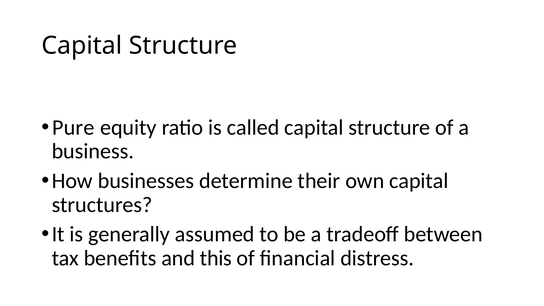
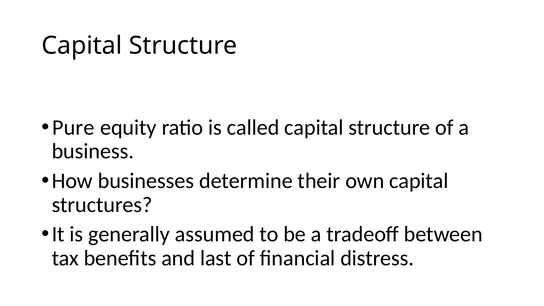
this: this -> last (216, 258)
